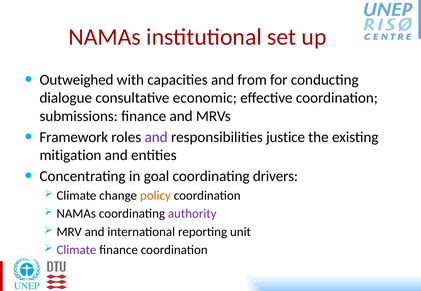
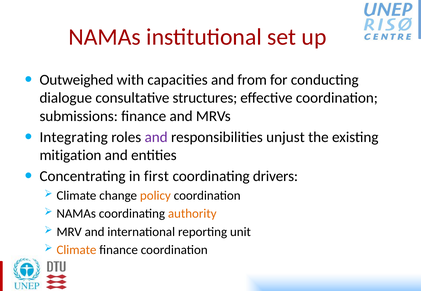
economic: economic -> structures (205, 98)
Framework: Framework -> Integrating (74, 137)
justice: justice -> unjust (285, 137)
goal: goal -> first (156, 177)
authority colour: purple -> orange (192, 214)
Climate colour: purple -> orange (76, 250)
